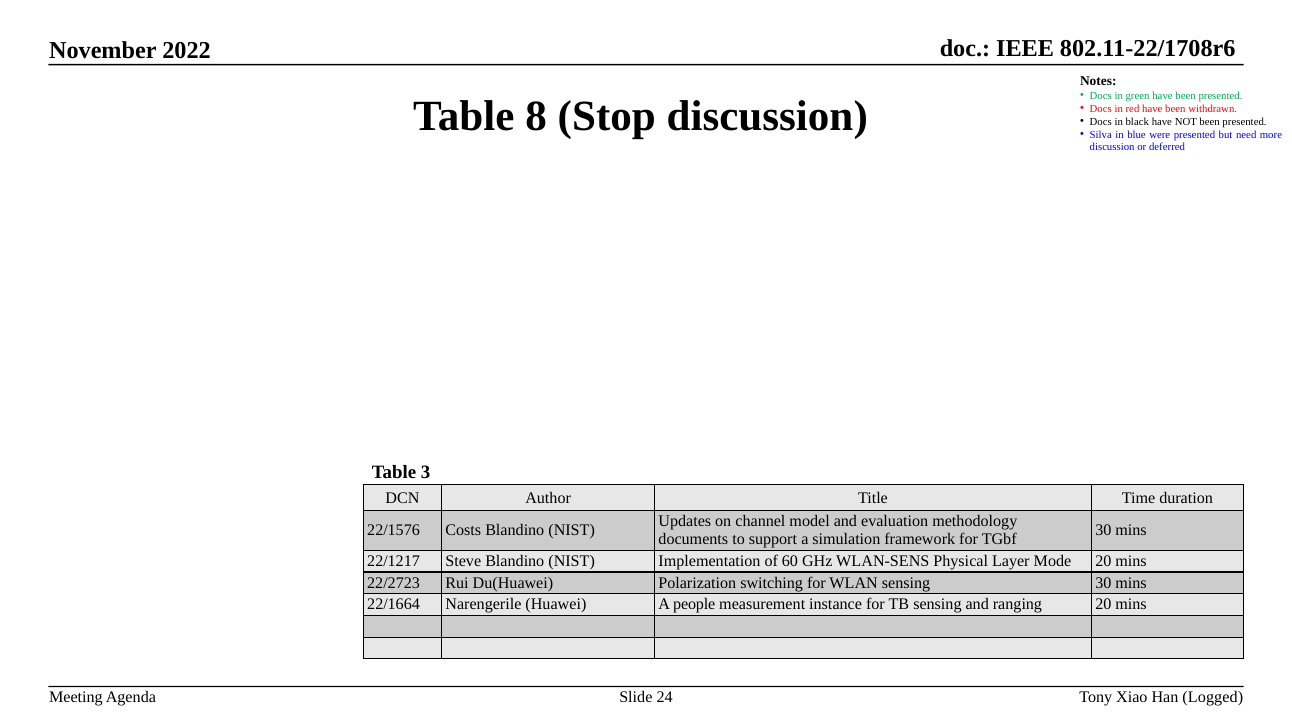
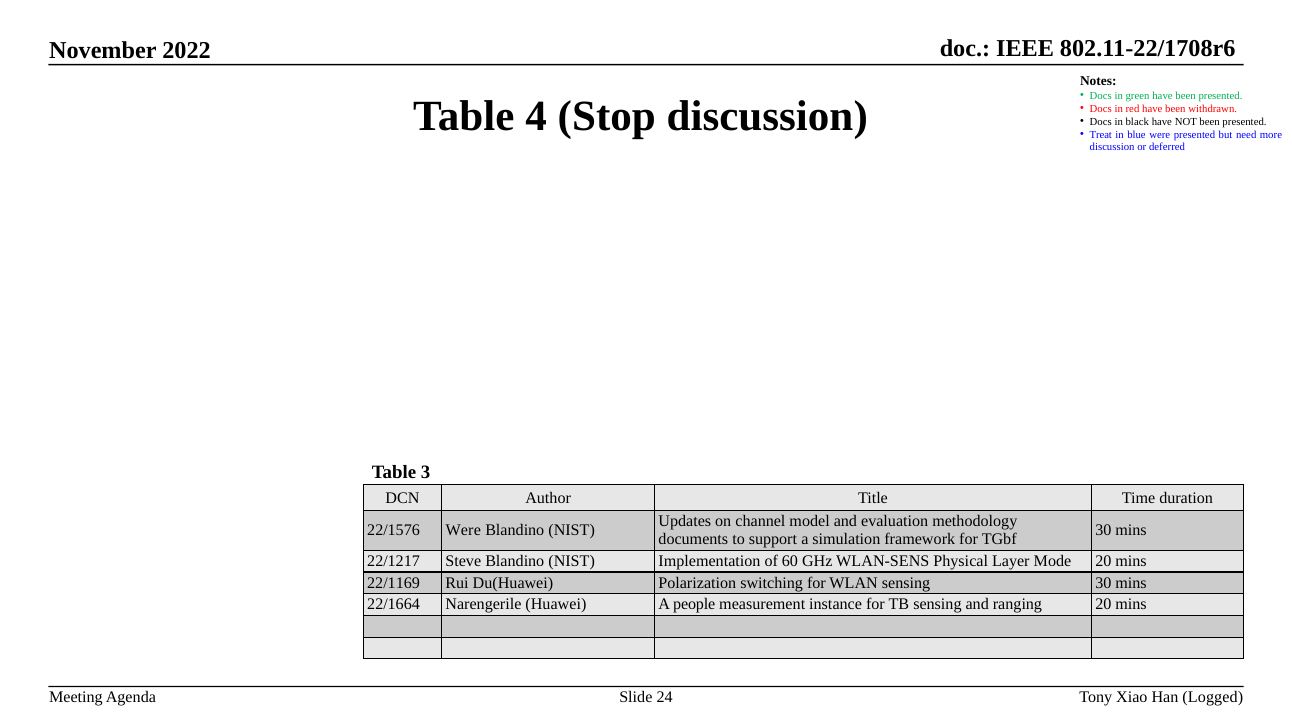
8: 8 -> 4 (536, 116)
Silva: Silva -> Treat (1101, 134)
22/1576 Costs: Costs -> Were (463, 530)
22/2723: 22/2723 -> 22/1169 (394, 583)
